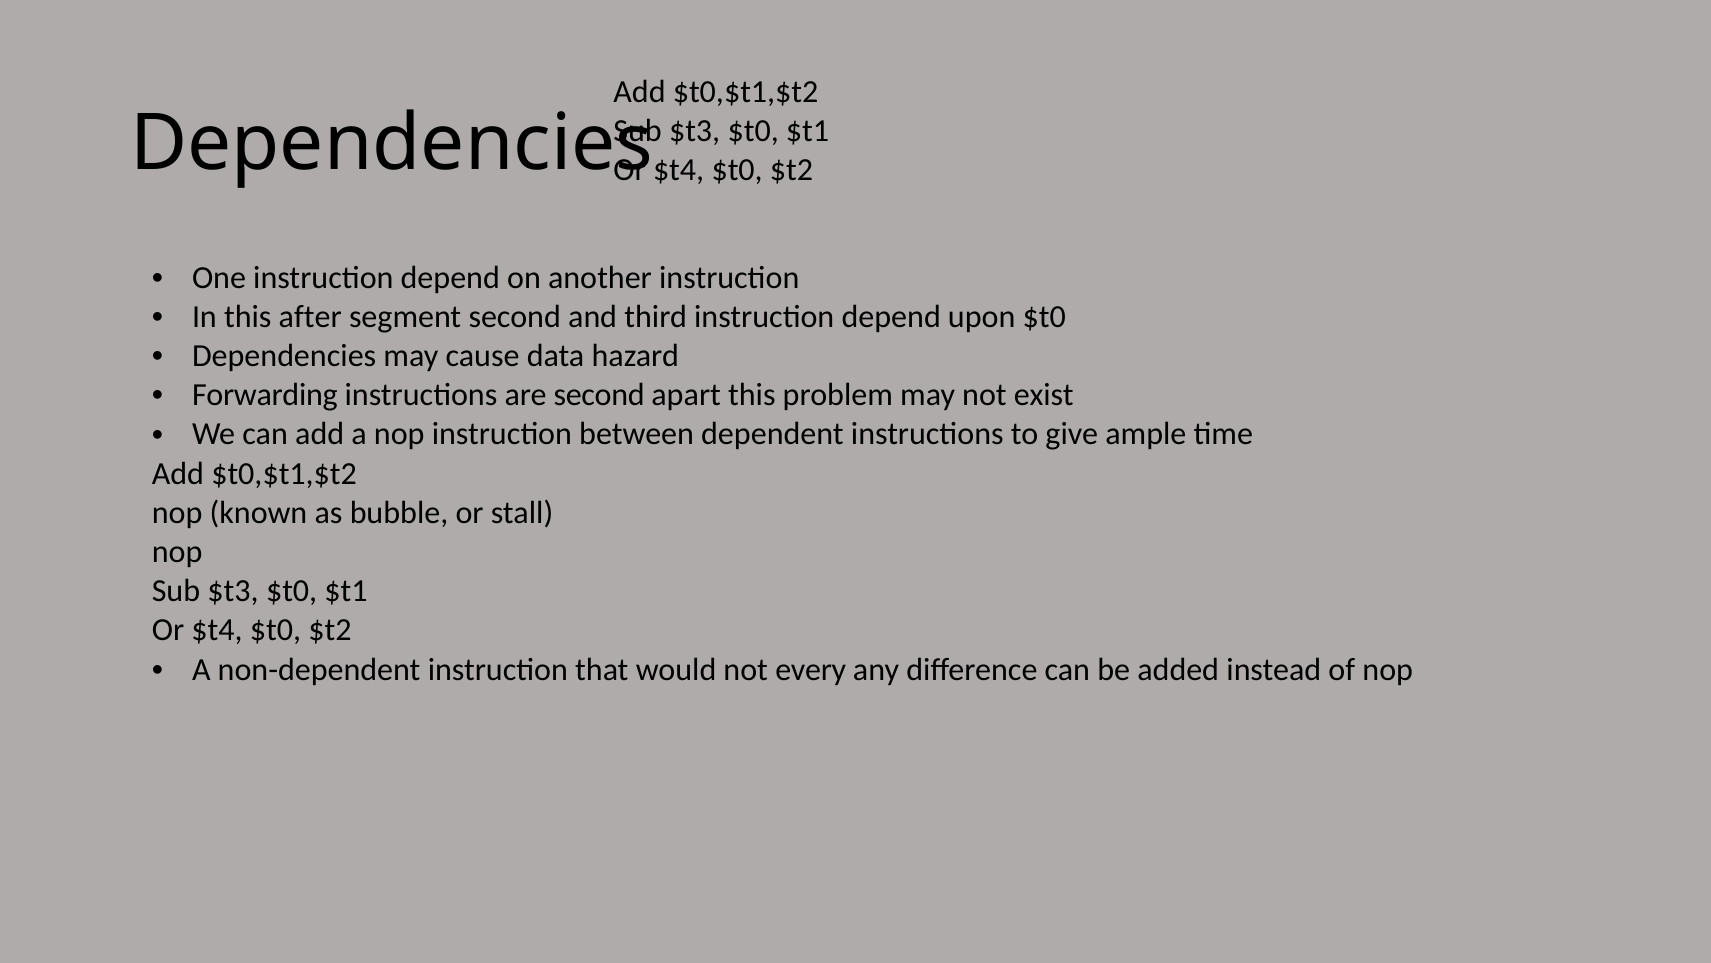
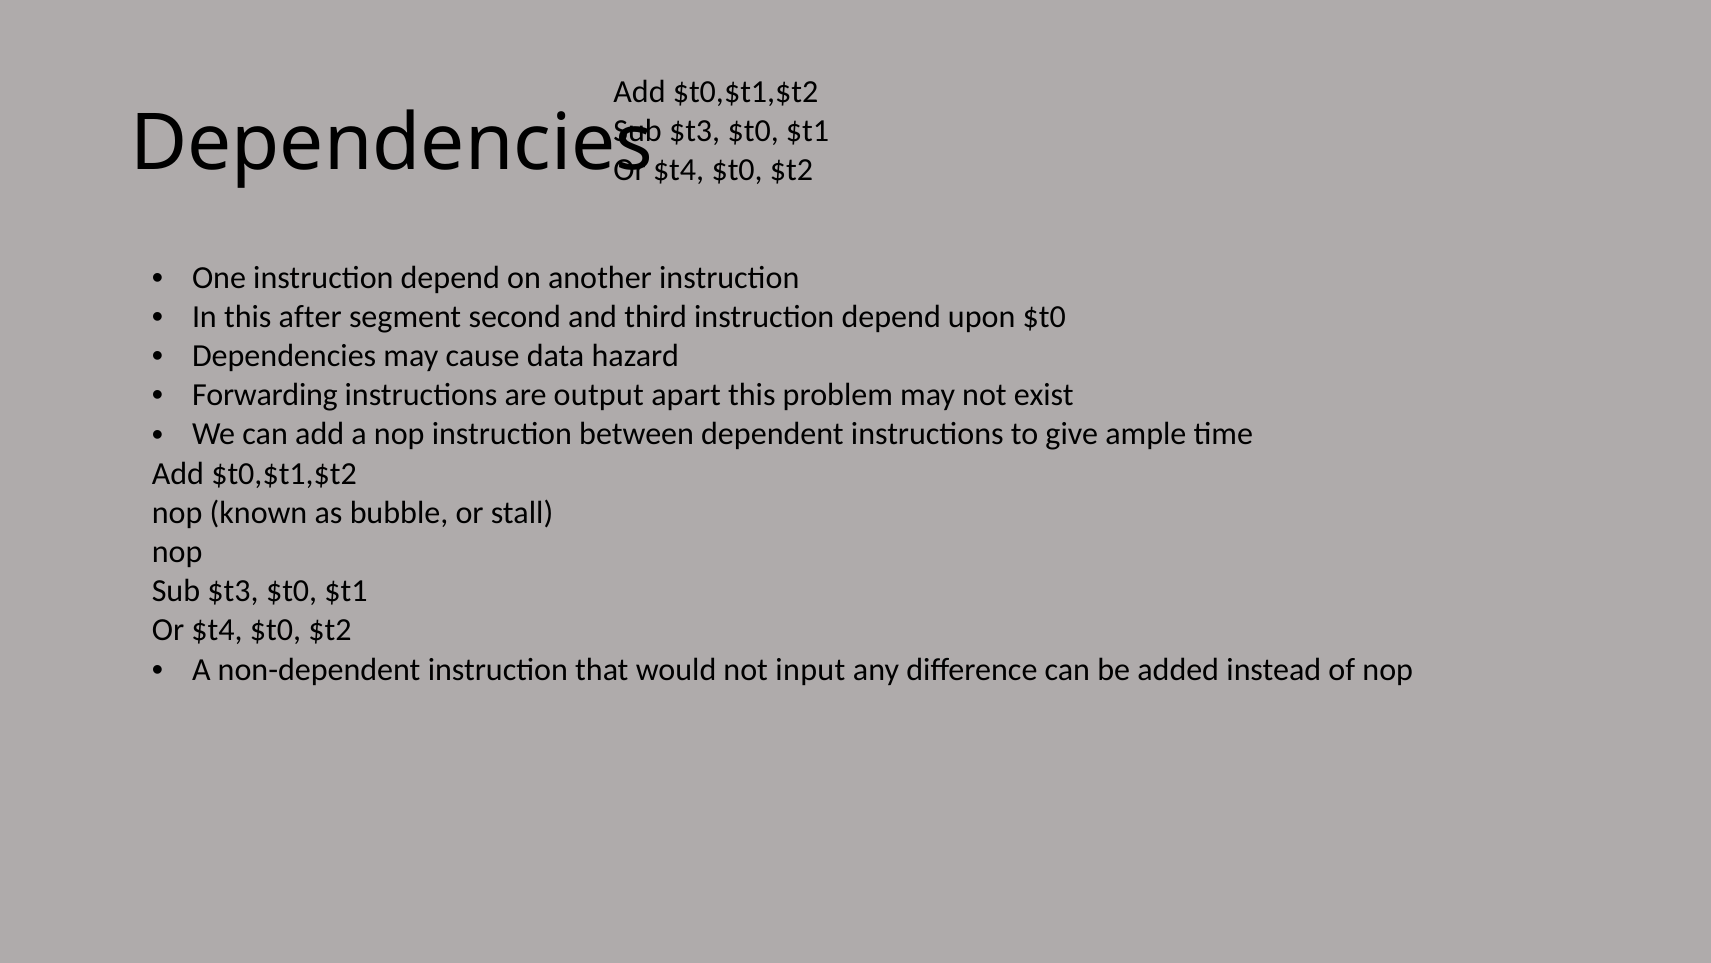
are second: second -> output (599, 395)
every: every -> input (810, 669)
